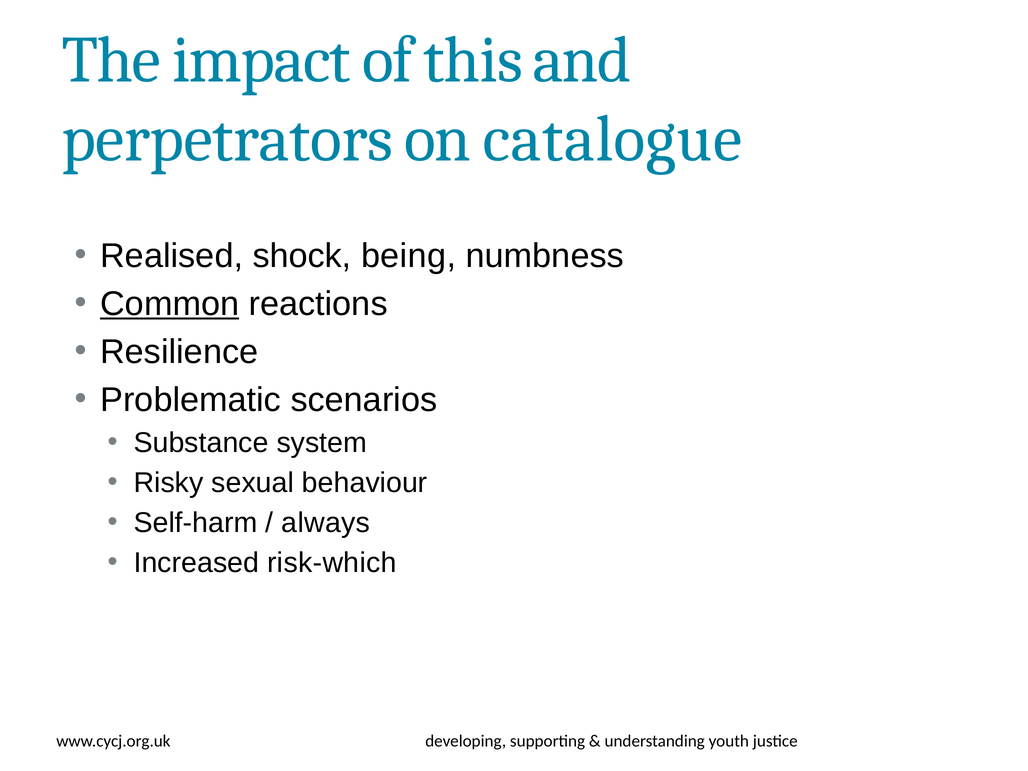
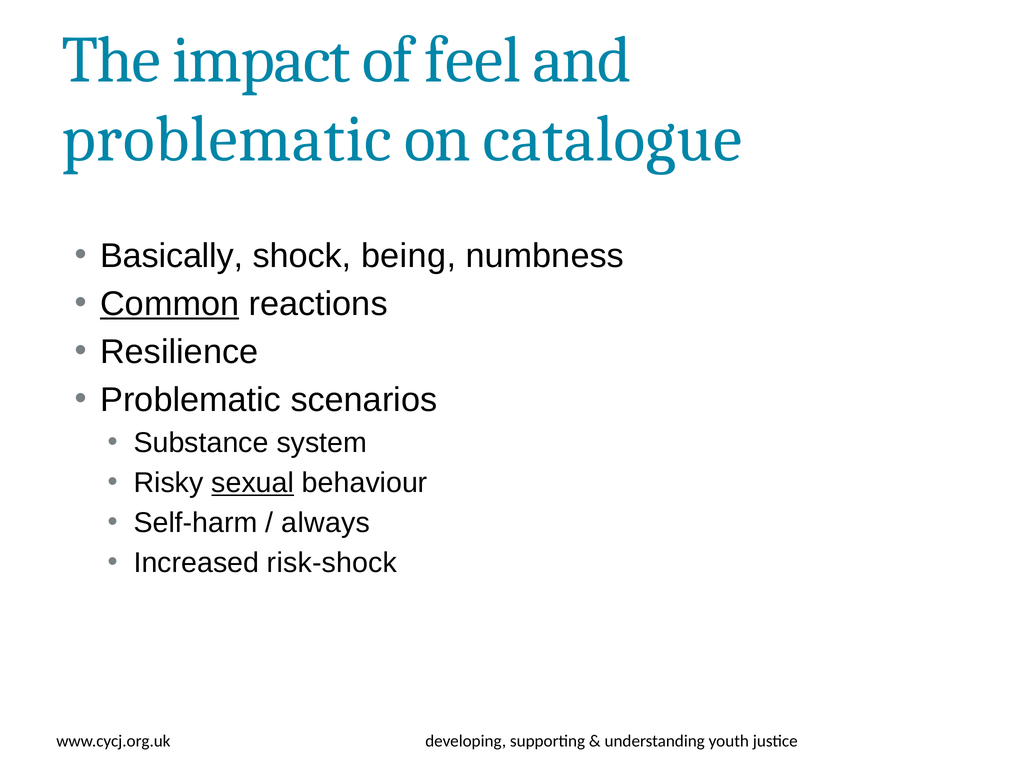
this: this -> feel (473, 60)
perpetrators: perpetrators -> problematic (227, 139)
Realised: Realised -> Basically (172, 256)
sexual underline: none -> present (253, 483)
risk-which: risk-which -> risk-shock (332, 563)
